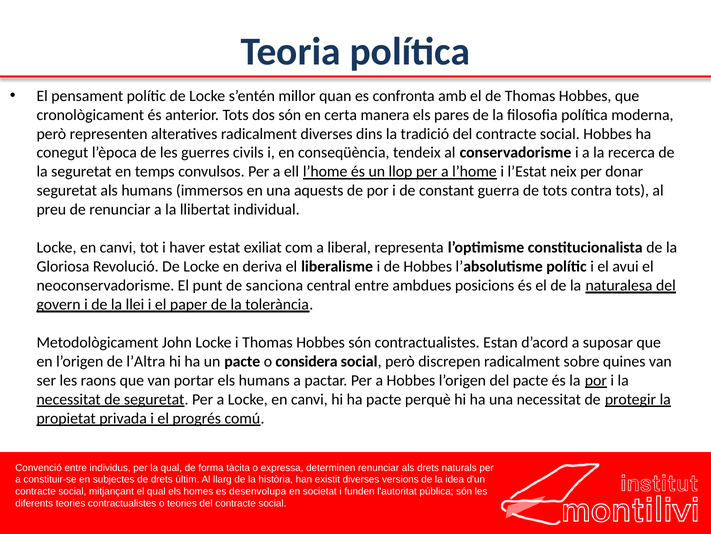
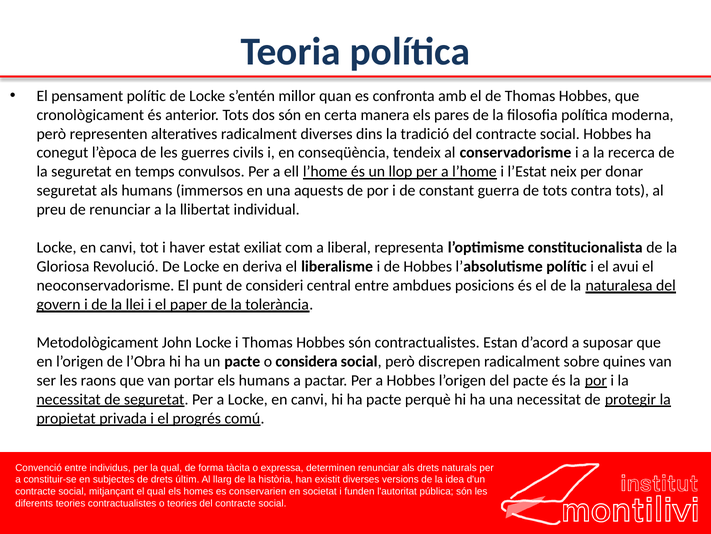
sanciona: sanciona -> consideri (275, 285)
l’Altra: l’Altra -> l’Obra (146, 361)
desenvolupa: desenvolupa -> conservarien (258, 491)
